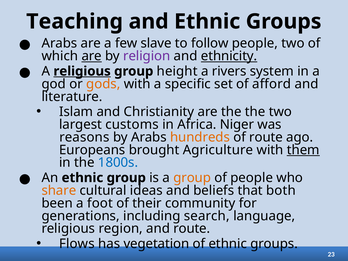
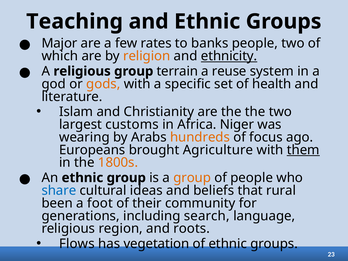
Arabs: Arabs -> Major (59, 43)
slave: slave -> rates (156, 43)
follow: follow -> banks (210, 43)
are underline: present -> none (92, 56)
religion colour: purple -> orange (147, 56)
religious underline: present -> none (82, 71)
height: height -> terrain (177, 71)
rivers: rivers -> reuse (229, 71)
afford: afford -> health (272, 84)
reasons: reasons -> wearing (84, 137)
of route: route -> focus (266, 137)
1800s colour: blue -> orange (118, 163)
share colour: orange -> blue (59, 190)
both: both -> rural (281, 190)
and route: route -> roots (192, 229)
